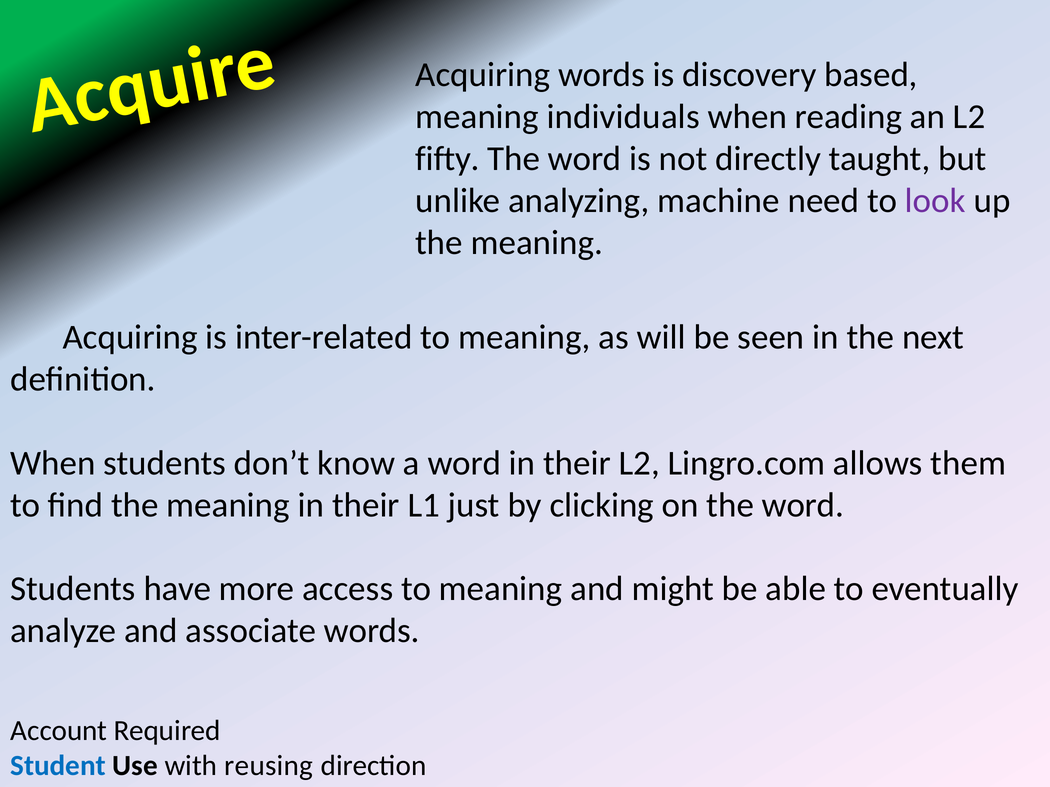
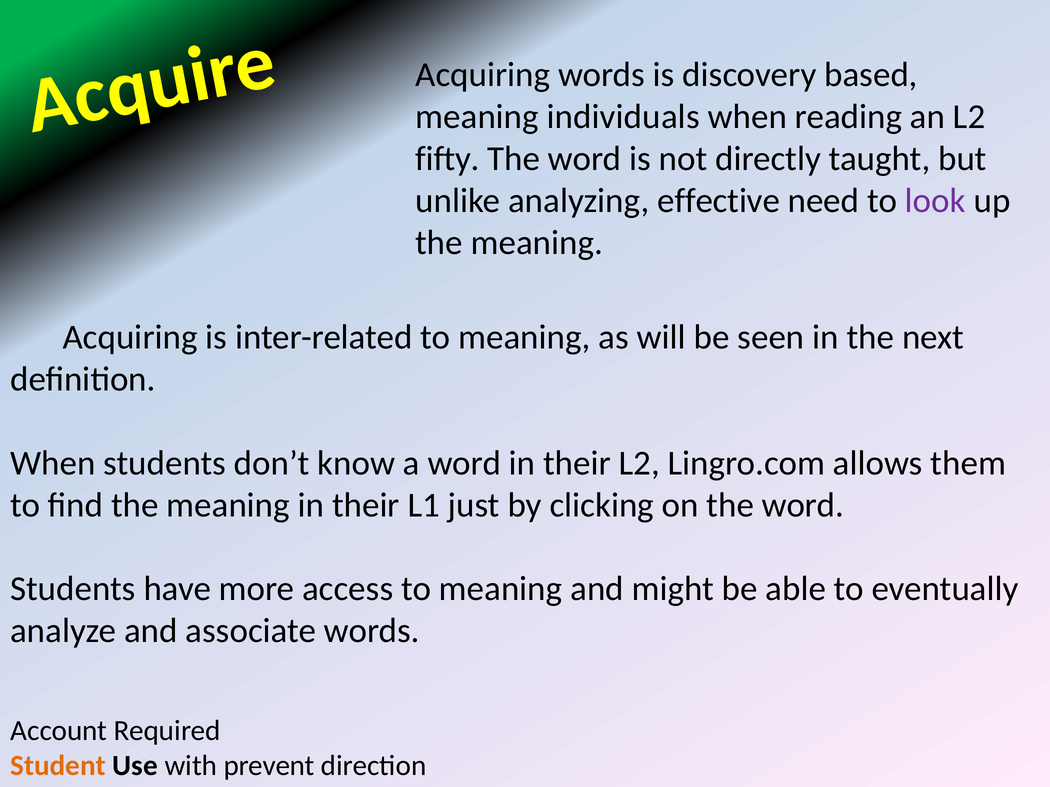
machine: machine -> effective (719, 201)
Student colour: blue -> orange (58, 766)
reusing: reusing -> prevent (269, 766)
